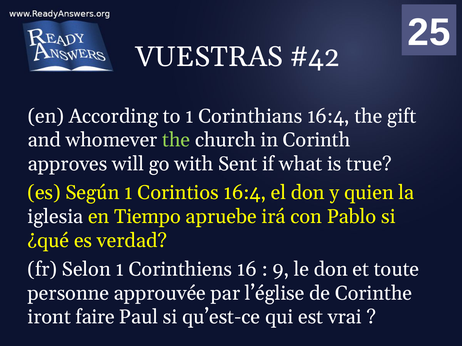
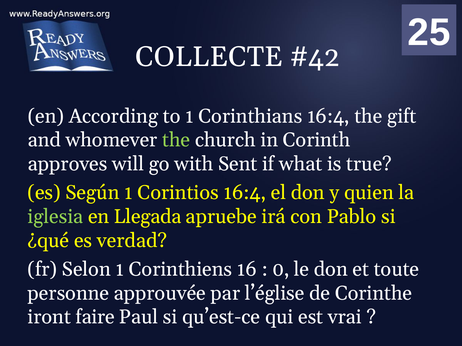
VUESTRAS: VUESTRAS -> COLLECTE (209, 57)
iglesia colour: white -> light green (55, 217)
Tiempo: Tiempo -> Llegada (148, 217)
9: 9 -> 0 (281, 270)
